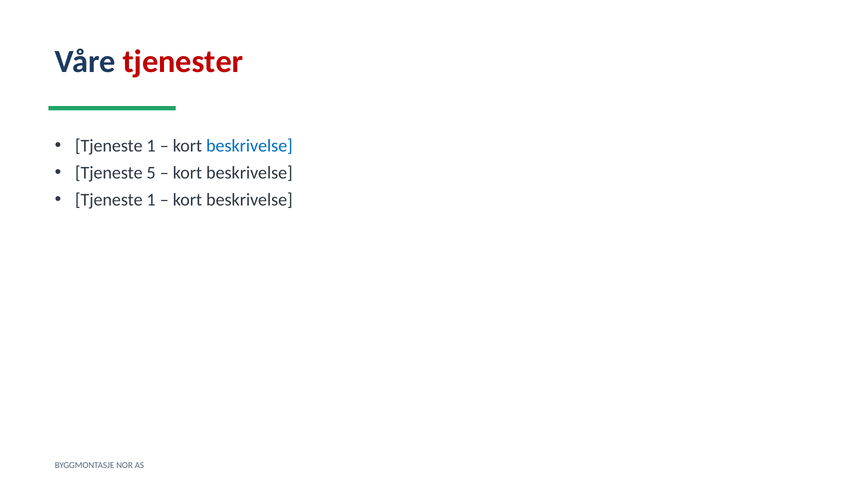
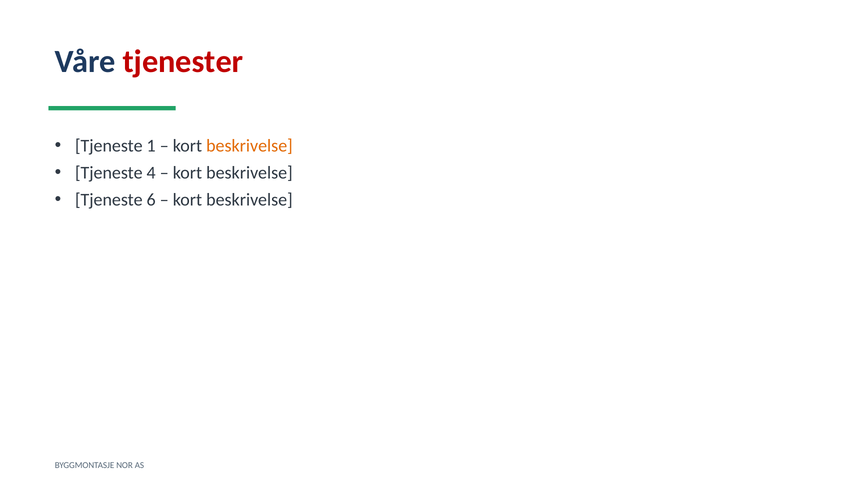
beskrivelse colour: blue -> orange (249, 146)
5: 5 -> 4 (151, 173)
1: 1 -> 6 (151, 200)
